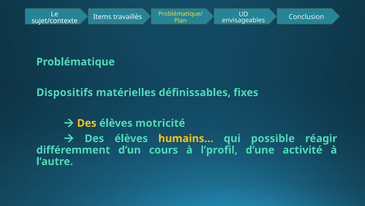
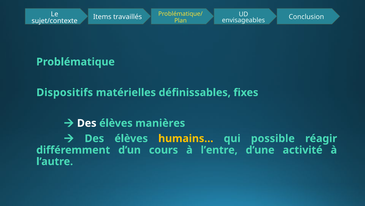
Des colour: yellow -> white (87, 123)
motricité: motricité -> manières (160, 123)
l’profil: l’profil -> l’entre (219, 150)
